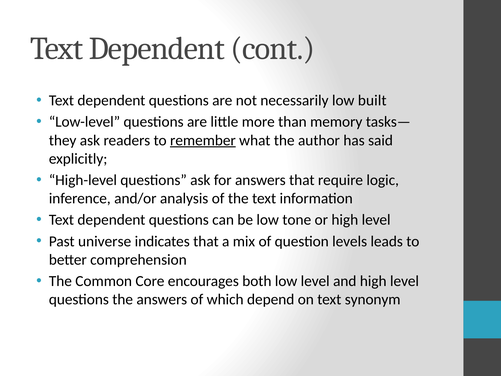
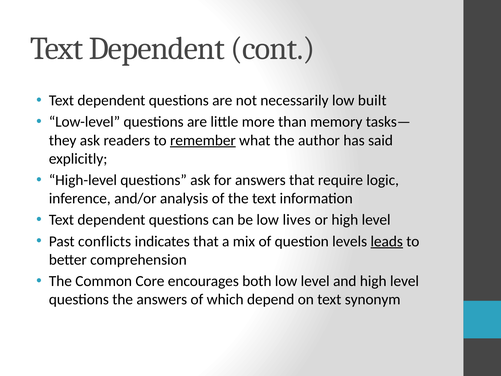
tone: tone -> lives (297, 220)
universe: universe -> conflicts (105, 241)
leads underline: none -> present (387, 241)
